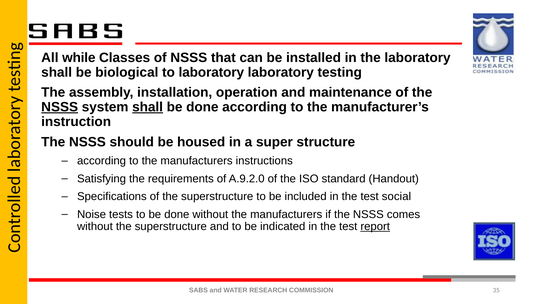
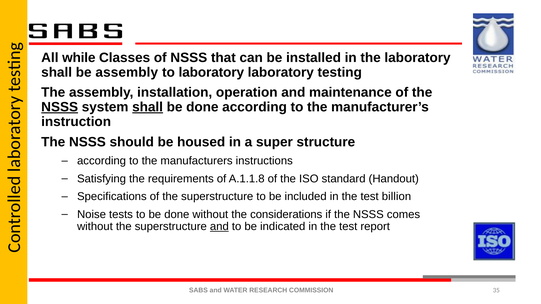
be biological: biological -> assembly (127, 72)
A.9.2.0: A.9.2.0 -> A.1.1.8 (247, 179)
social: social -> billion (396, 197)
without the manufacturers: manufacturers -> considerations (286, 215)
and underline: none -> present (219, 227)
report underline: present -> none (375, 227)
